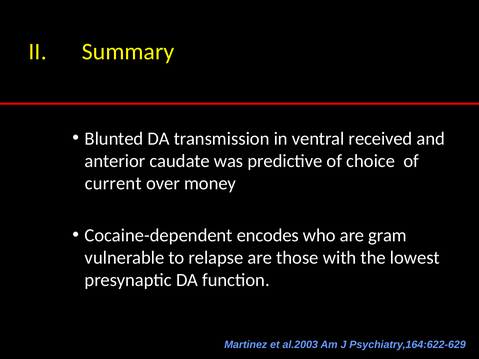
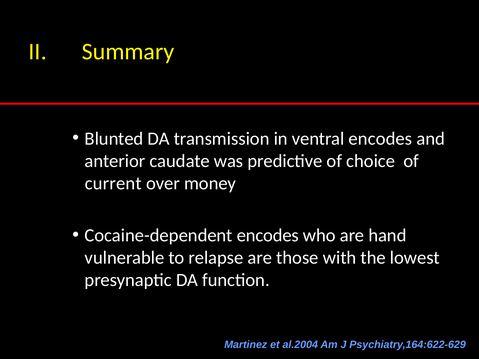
ventral received: received -> encodes (380, 139)
gram: gram -> hand (387, 236)
al.2003: al.2003 -> al.2004 (300, 345)
